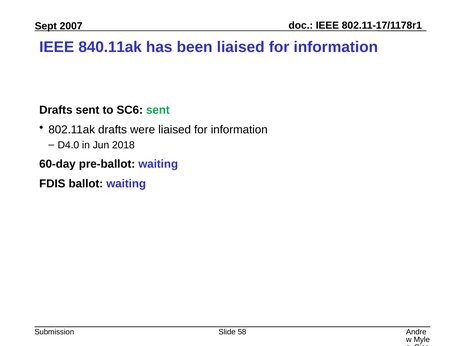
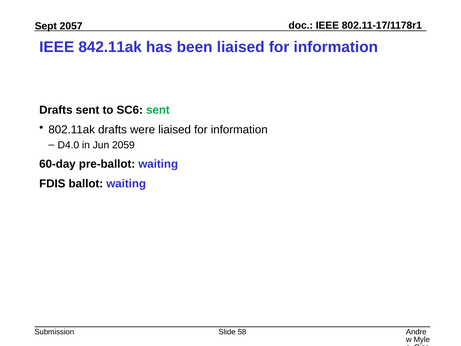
2007: 2007 -> 2057 (71, 26)
840.11ak: 840.11ak -> 842.11ak (110, 47)
2018: 2018 -> 2059 (123, 145)
